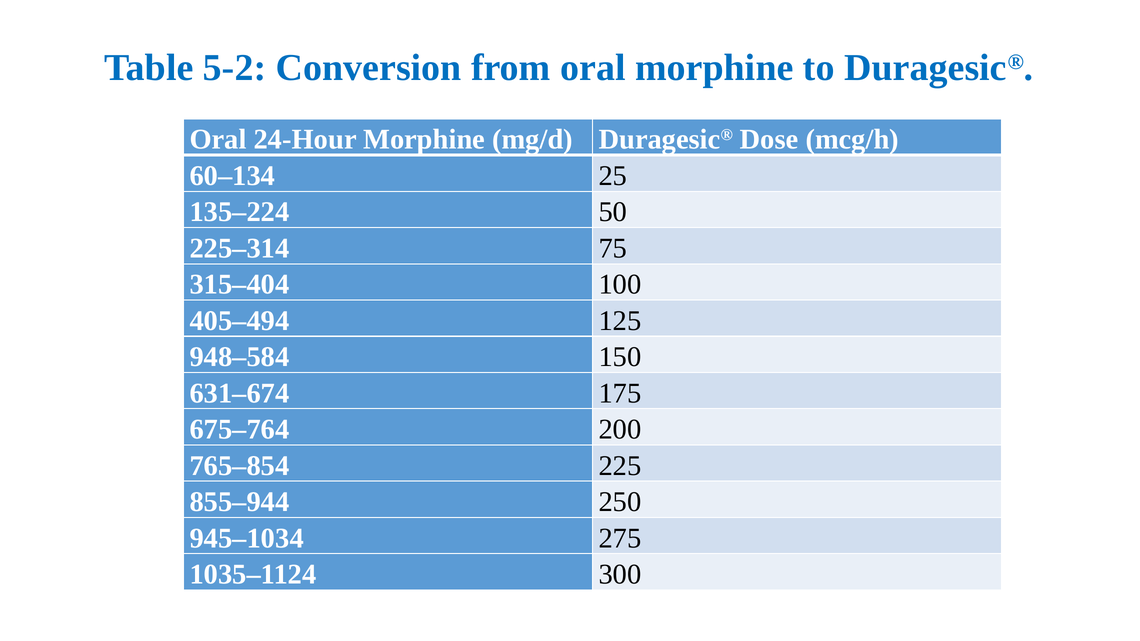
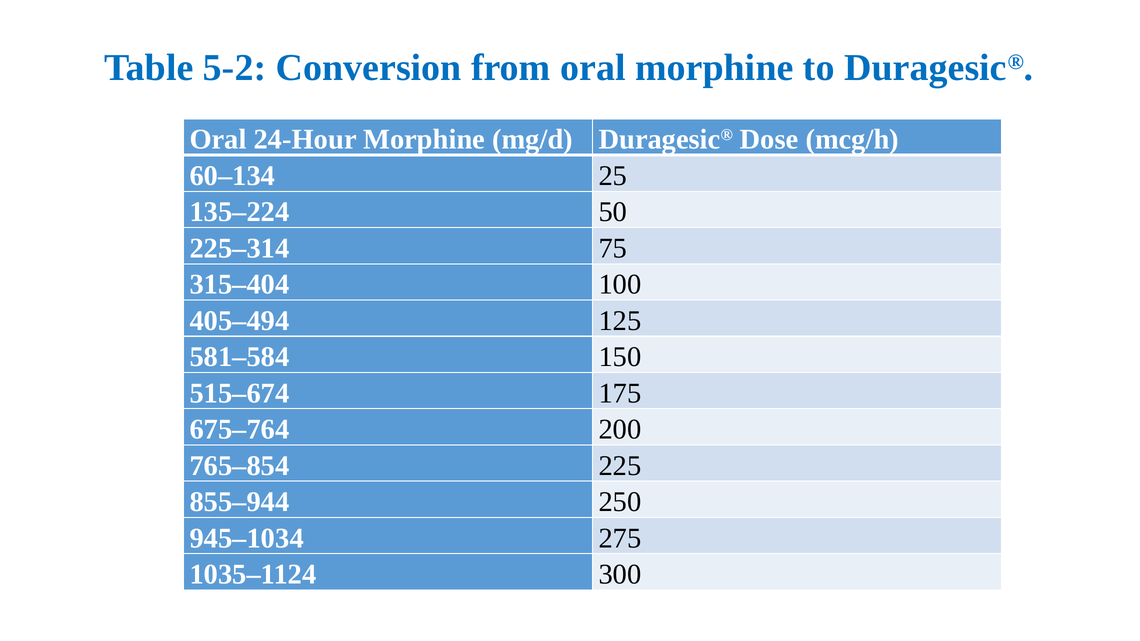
948–584: 948–584 -> 581–584 (240, 357)
631–674: 631–674 -> 515–674 (240, 393)
